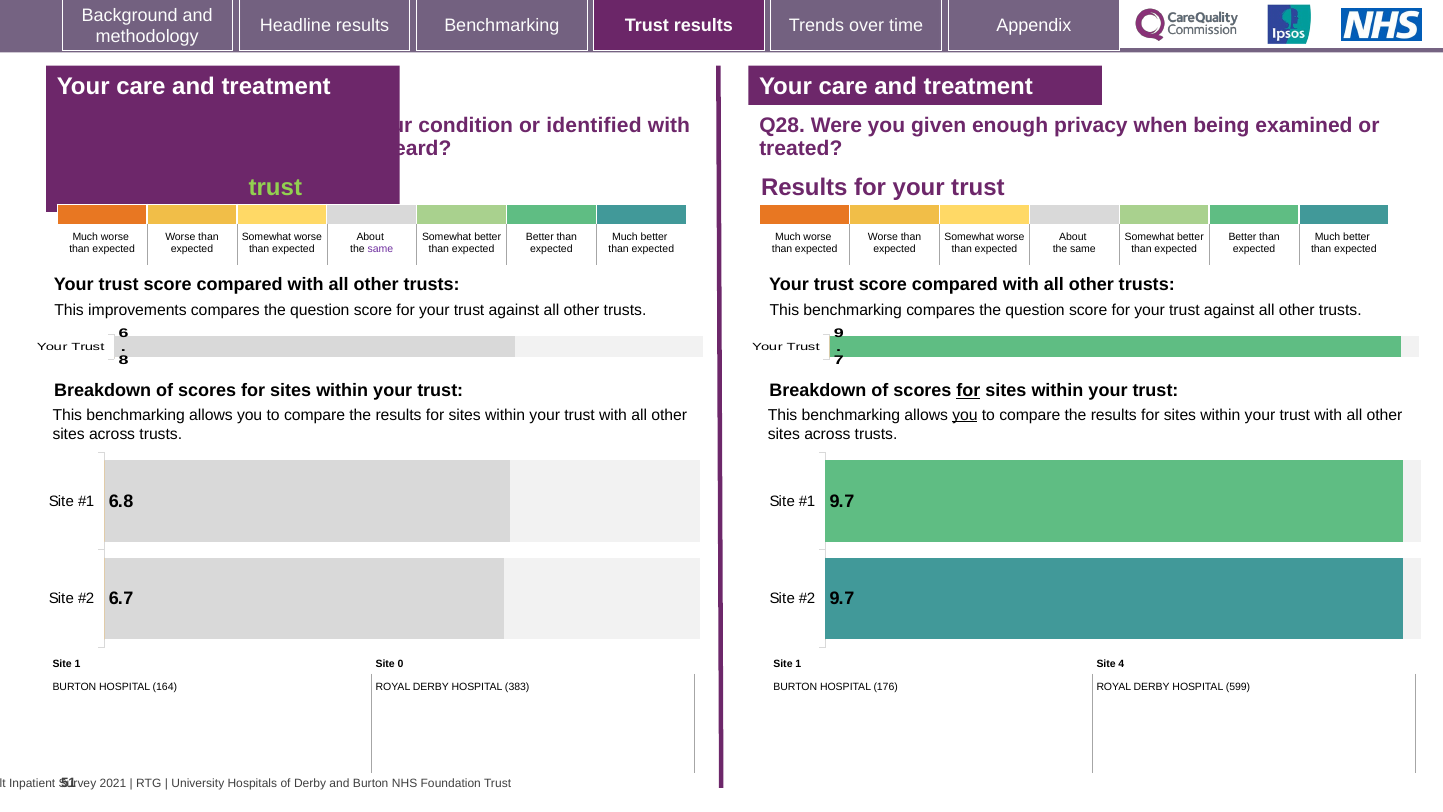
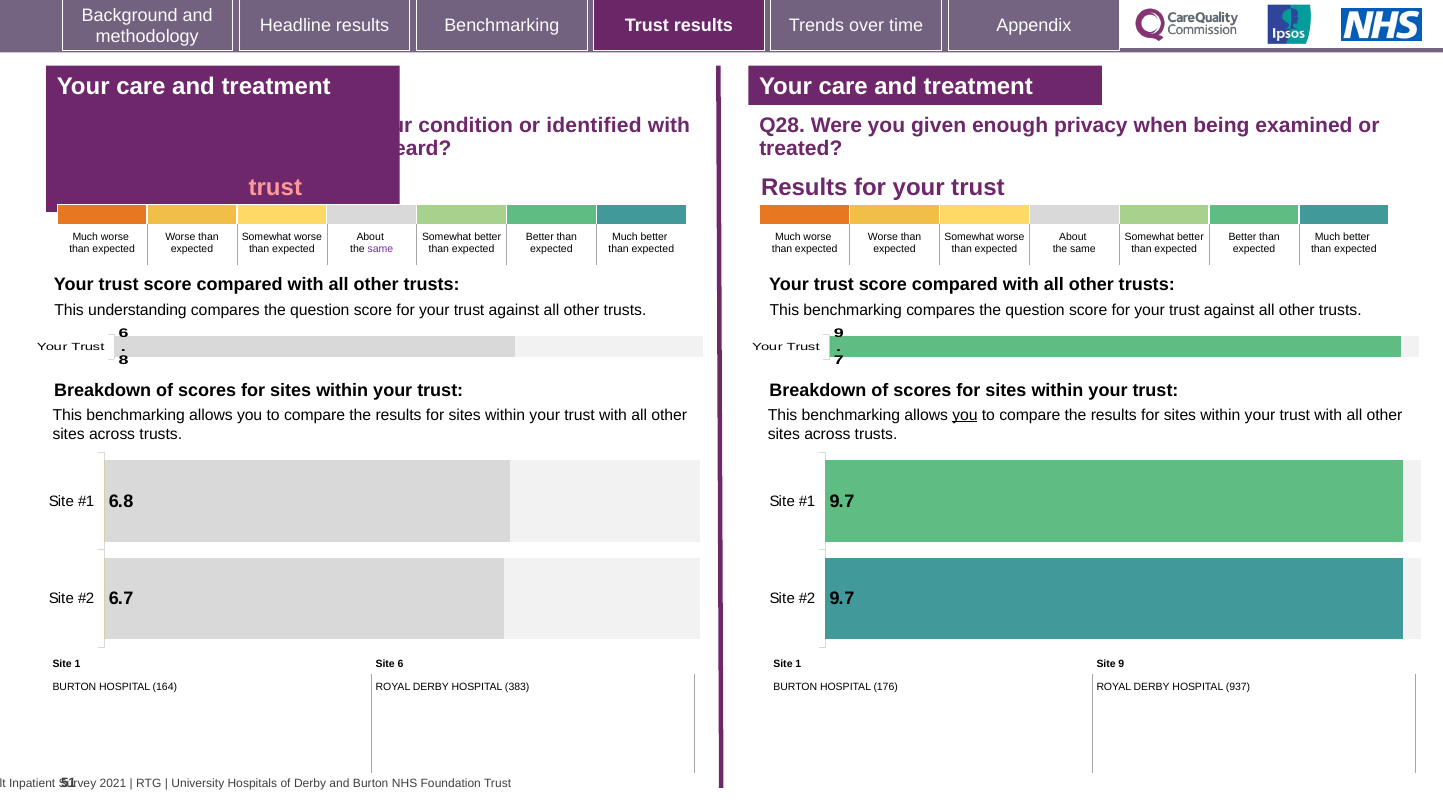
trust colour: light green -> pink (275, 188)
improvements: improvements -> understanding (137, 310)
for underline: present -> none (968, 390)
Site 0: 0 -> 6 (401, 664)
Site 4: 4 -> 9 (1121, 664)
599: 599 -> 937 (1238, 687)
